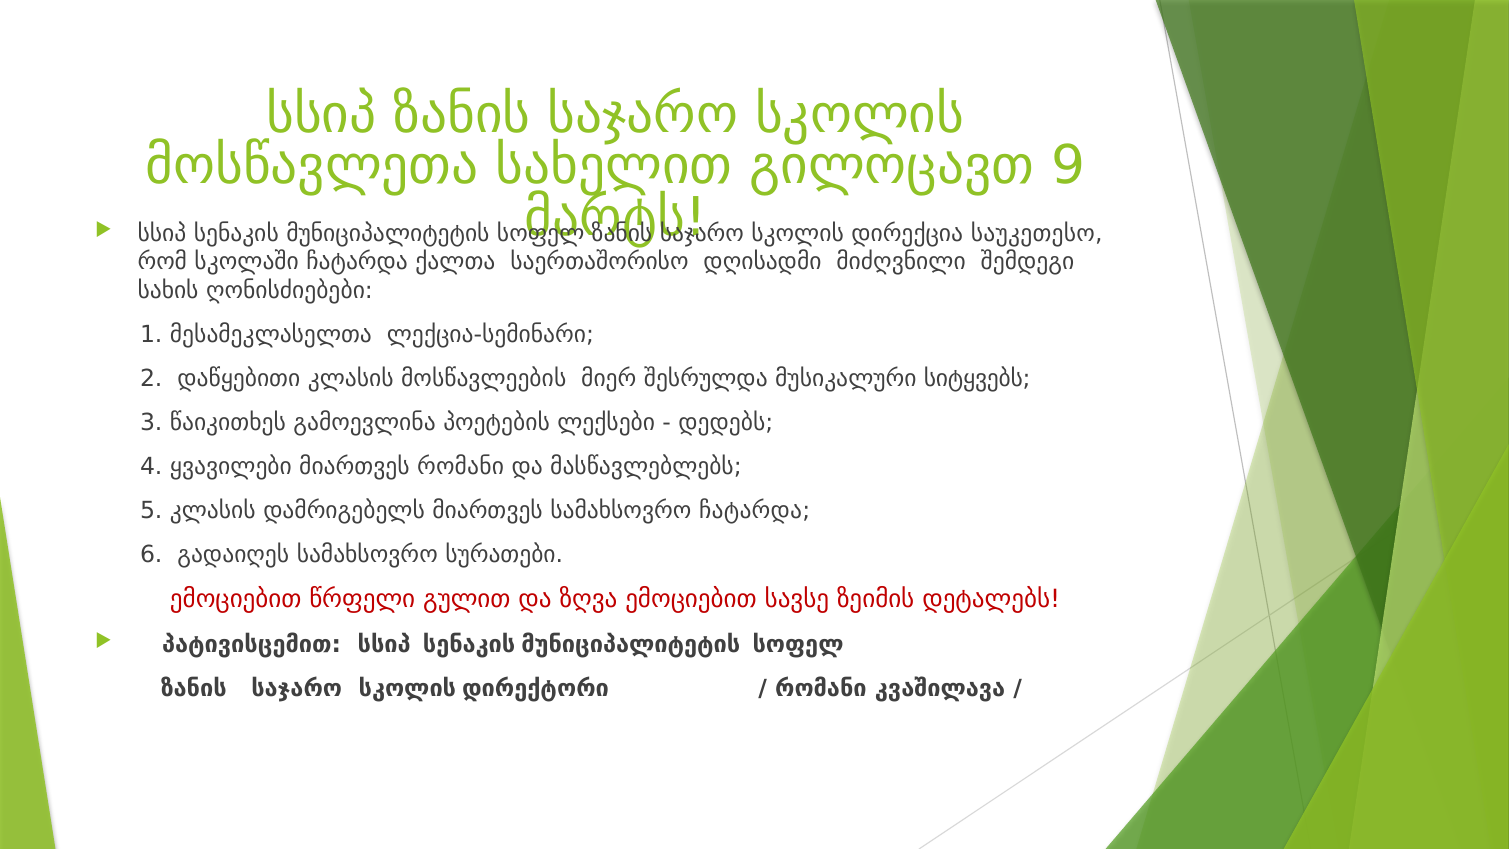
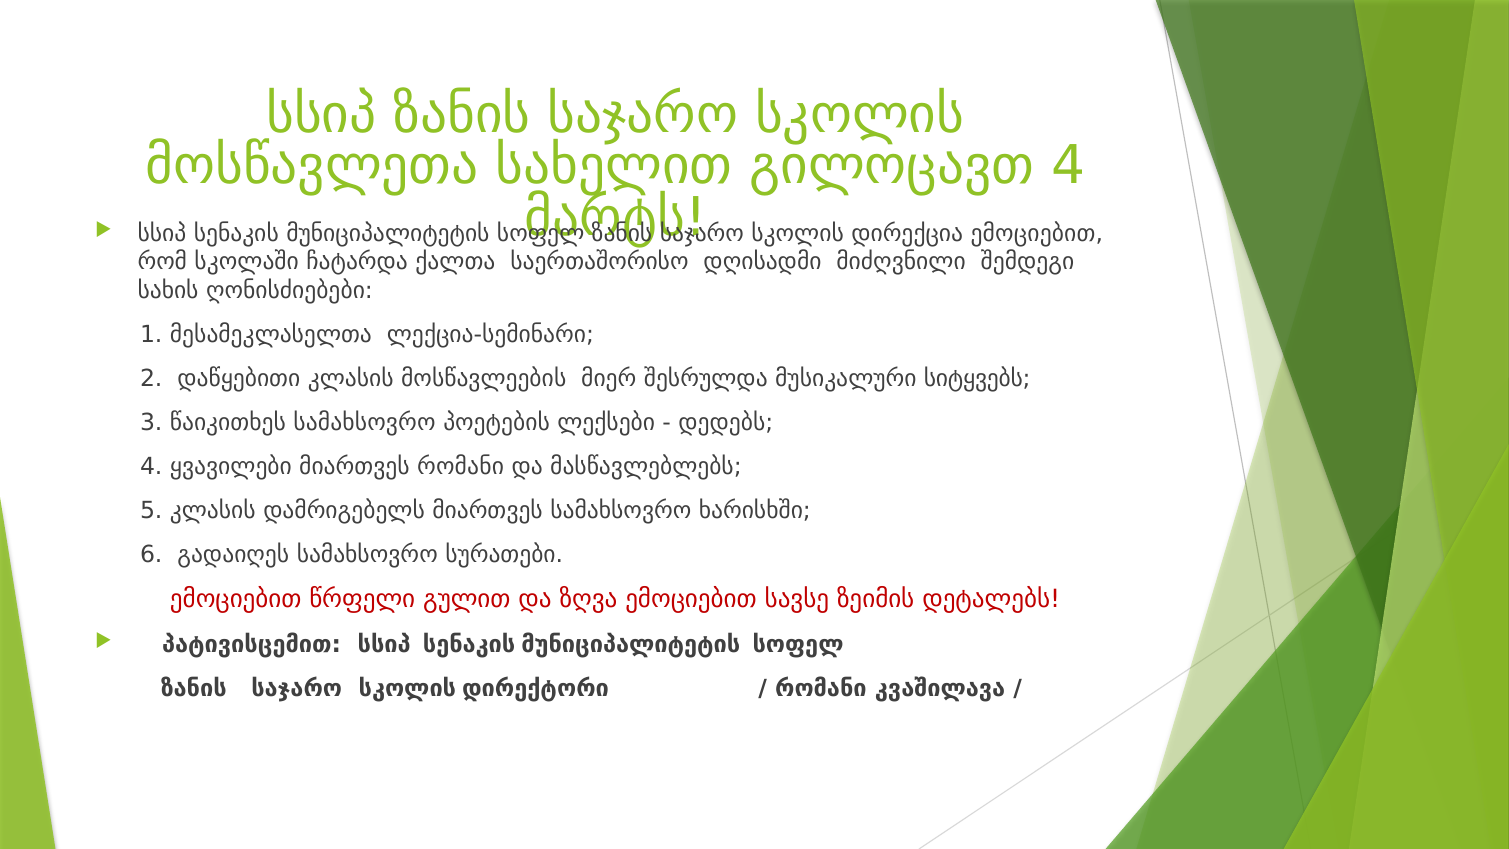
გილოცავთ 9: 9 -> 4 (1068, 166)
დირექცია საუკეთესო: საუკეთესო -> ემოციებით (1037, 234)
წაიკითხეს გამოევლინა: გამოევლინა -> სამახსოვრო (364, 422)
სამახსოვრო ჩატარდა: ჩატარდა -> ხარისხში (755, 510)
